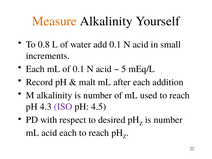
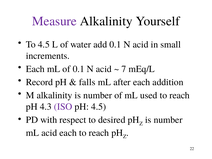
Measure colour: orange -> purple (54, 21)
To 0.8: 0.8 -> 4.5 (44, 44)
5: 5 -> 7 (124, 69)
malt: malt -> falls (87, 82)
